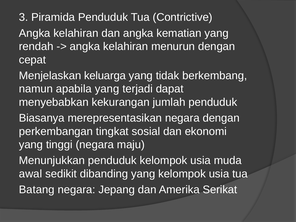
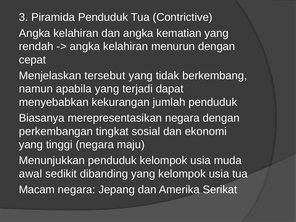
keluarga: keluarga -> tersebut (105, 76)
Batang: Batang -> Macam (37, 190)
